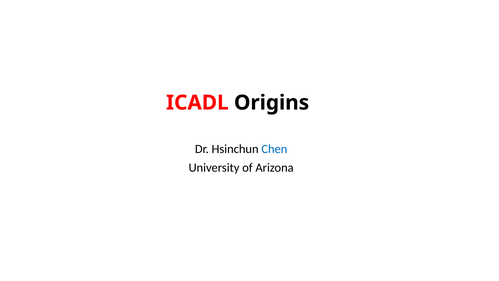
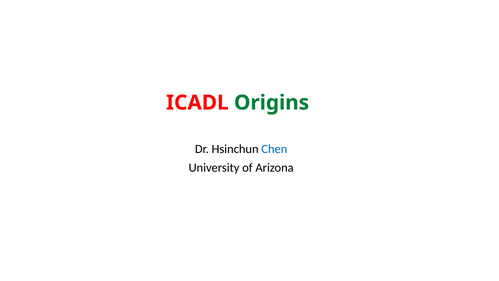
Origins colour: black -> green (272, 103)
